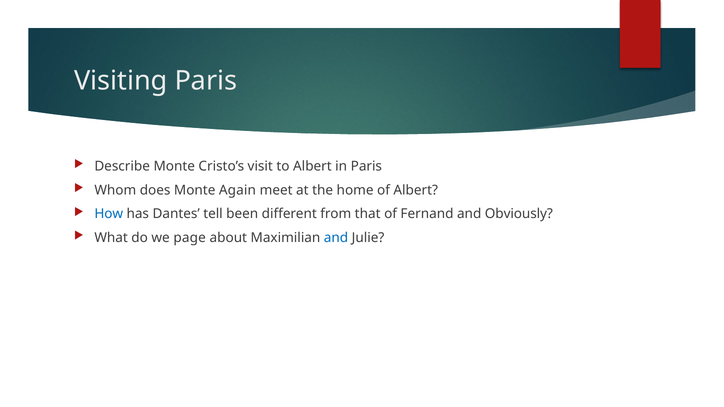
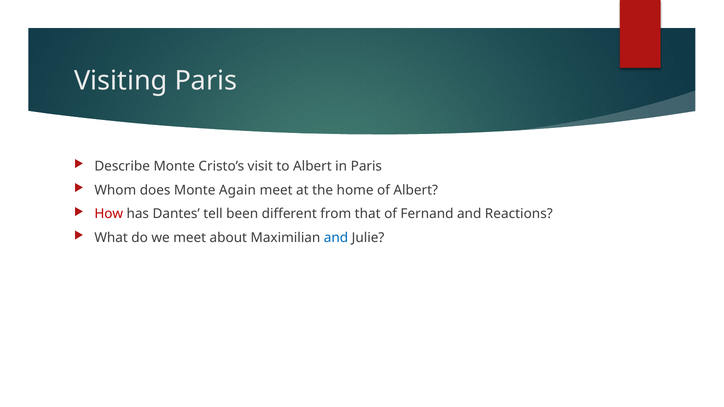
How colour: blue -> red (109, 214)
Obviously: Obviously -> Reactions (519, 214)
we page: page -> meet (190, 238)
